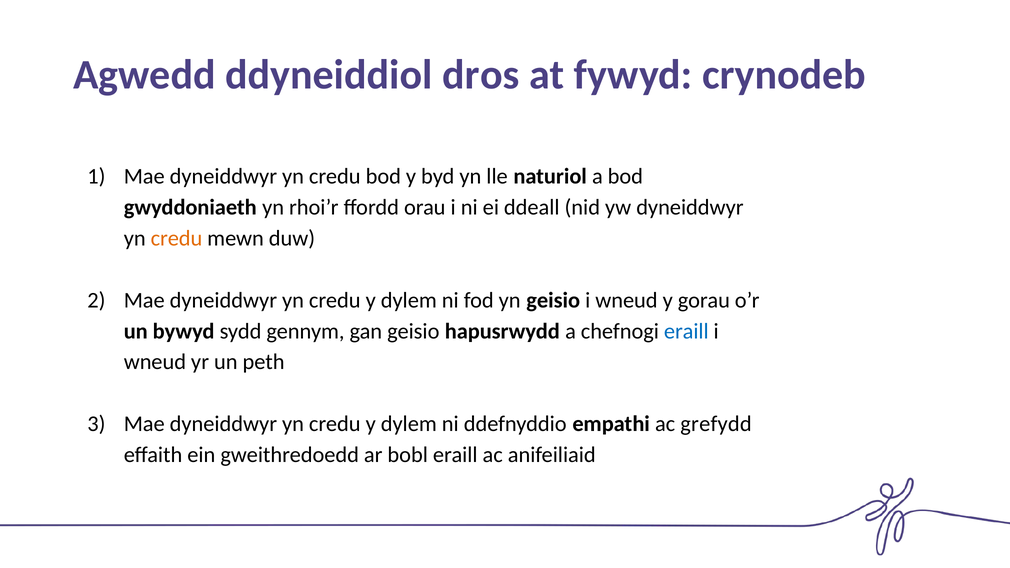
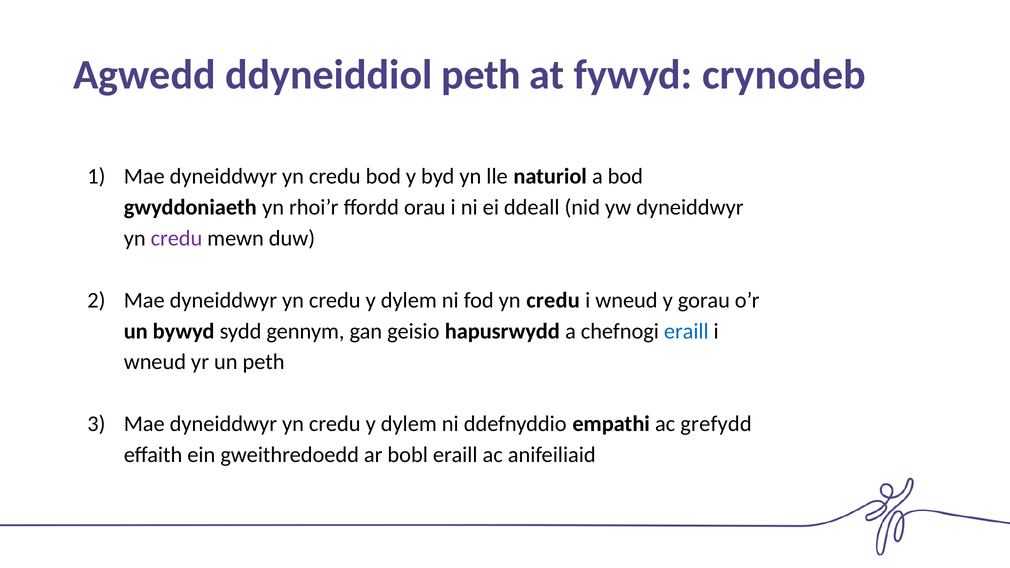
ddyneiddiol dros: dros -> peth (481, 75)
credu colour: orange -> purple (177, 238)
fod yn geisio: geisio -> credu (553, 300)
